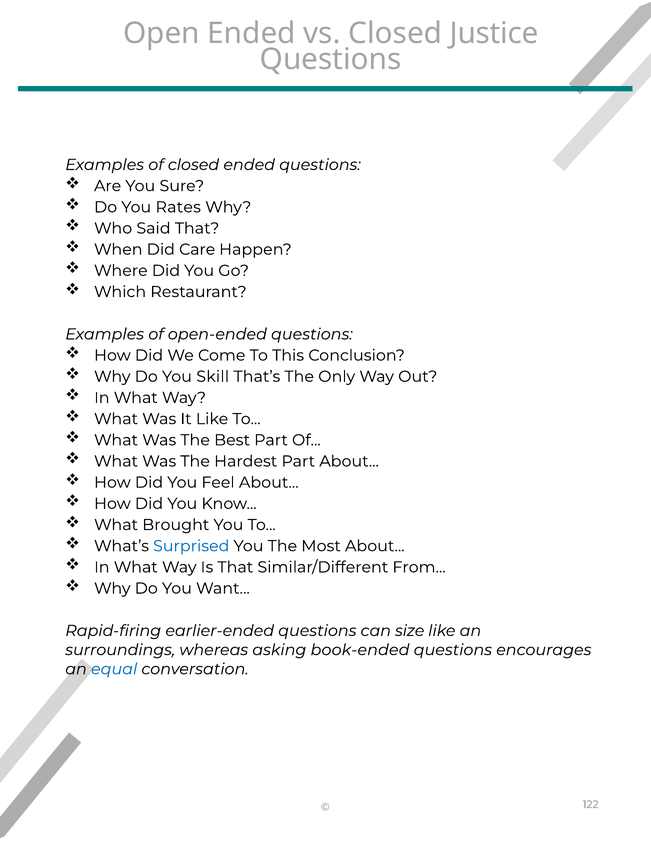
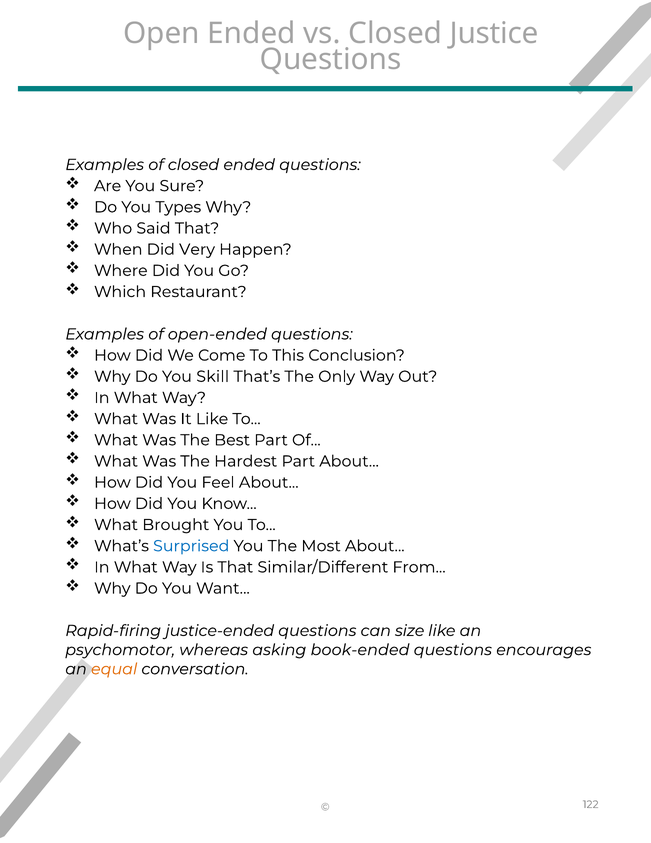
Rates: Rates -> Types (178, 207)
Care: Care -> Very (197, 249)
earlier-ended: earlier-ended -> justice-ended (220, 630)
surroundings: surroundings -> psychomotor (120, 649)
equal colour: blue -> orange (114, 669)
